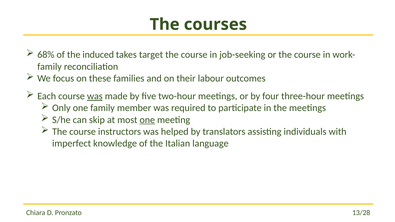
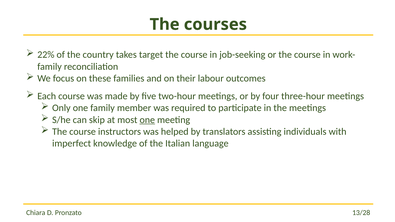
68%: 68% -> 22% (46, 55)
induced: induced -> country (98, 55)
was underline: present -> none (95, 96)
